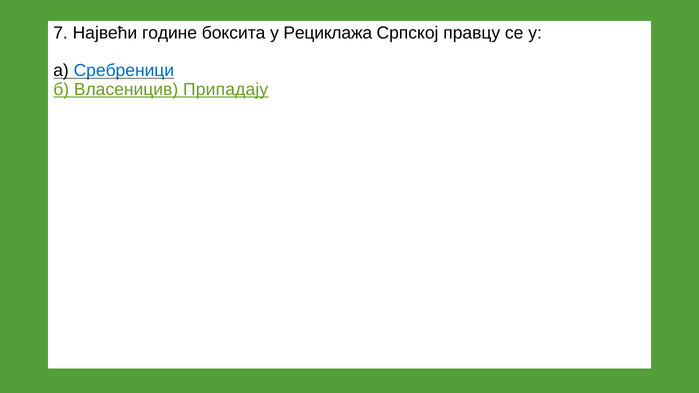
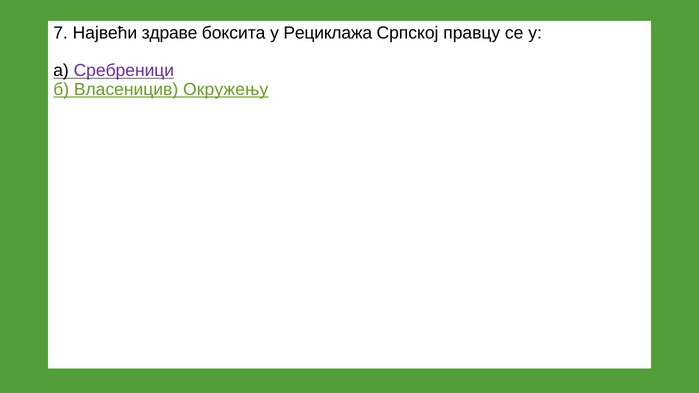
године: године -> здраве (170, 33)
Сребреници colour: blue -> purple (124, 71)
Припадају: Припадају -> Окружењу (226, 89)
